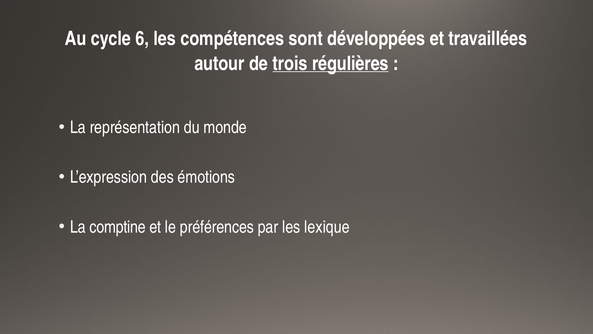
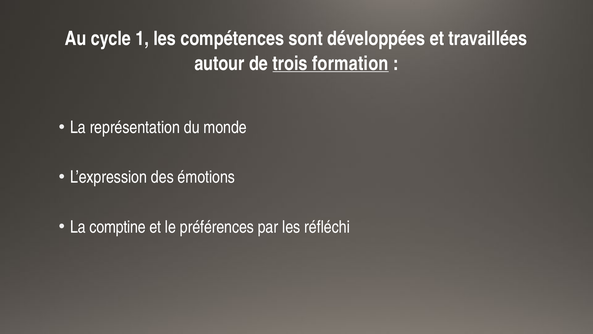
6: 6 -> 1 (142, 38)
régulières: régulières -> formation (350, 64)
lexique: lexique -> réfléchi (327, 227)
